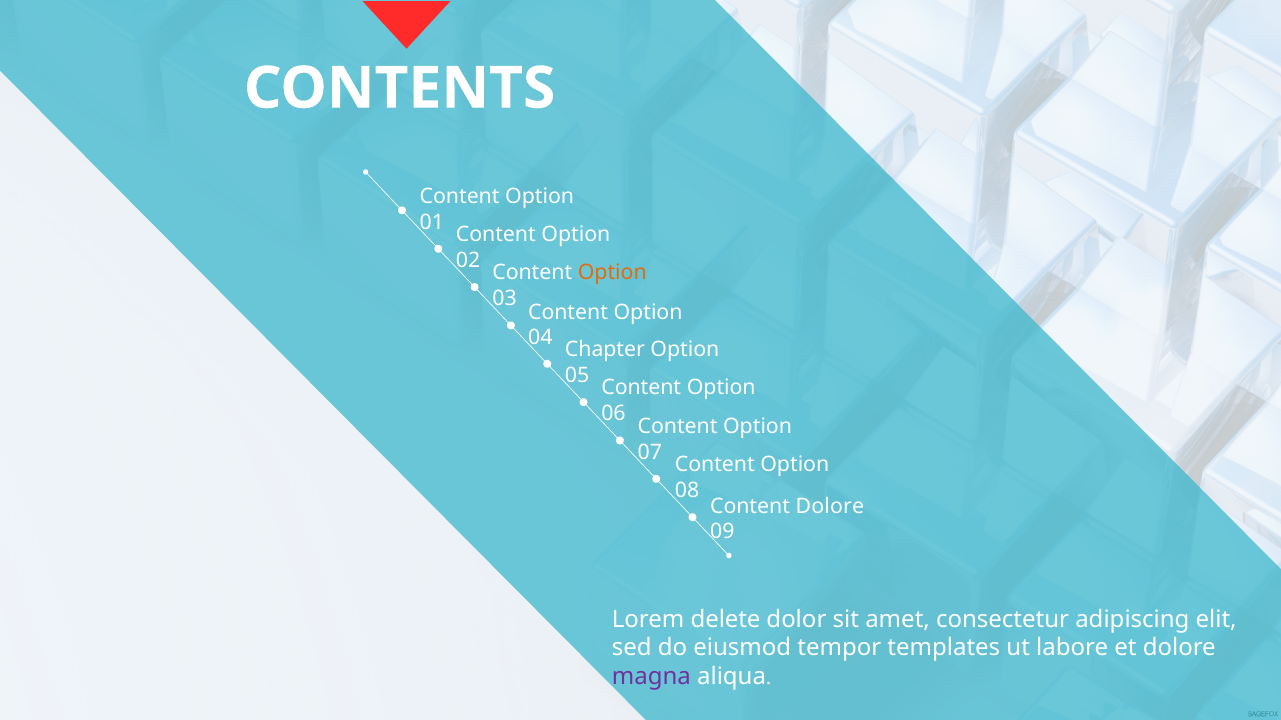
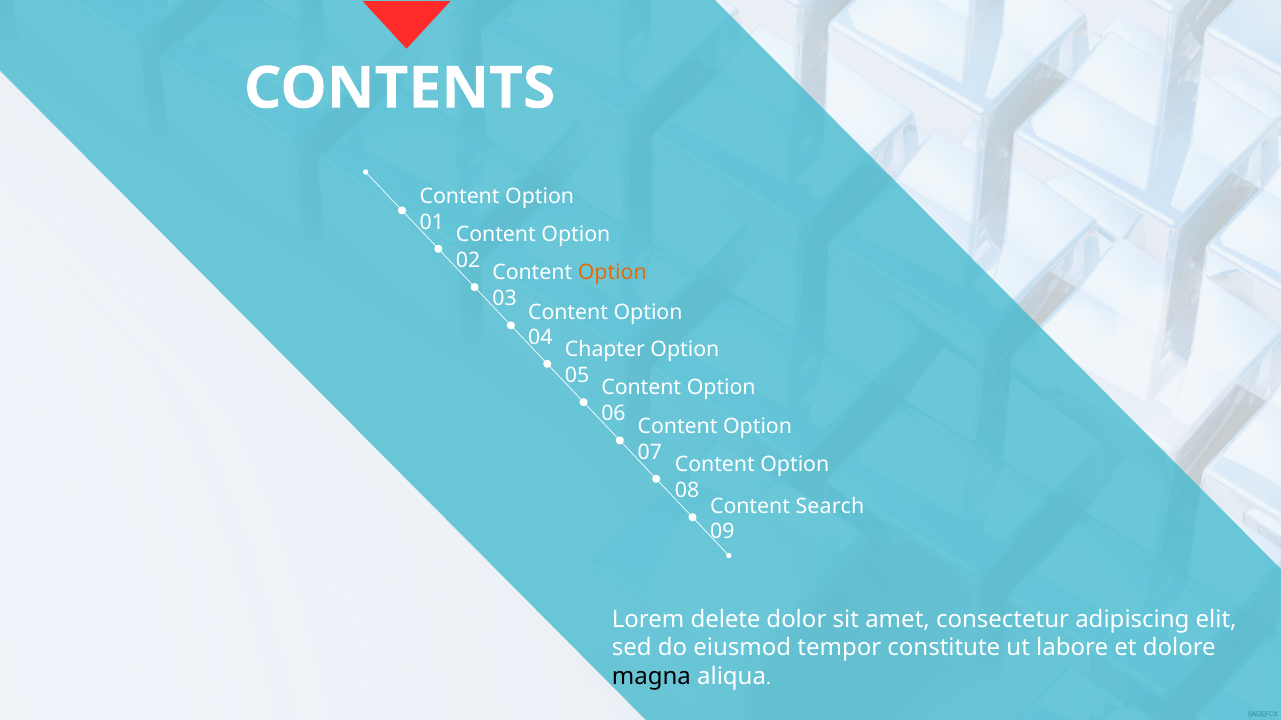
Content Dolore: Dolore -> Search (830, 507)
templates: templates -> constitute (944, 649)
magna colour: purple -> black (651, 677)
